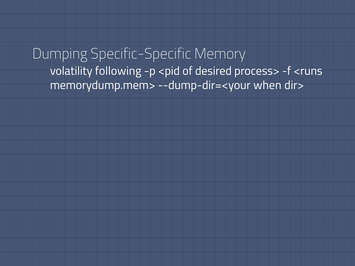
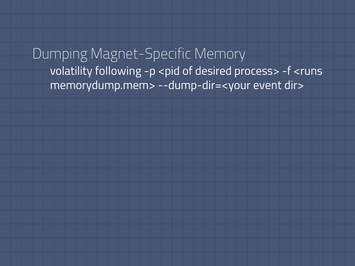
Specific-Specific: Specific-Specific -> Magnet-Specific (141, 54)
when: when -> event (267, 85)
